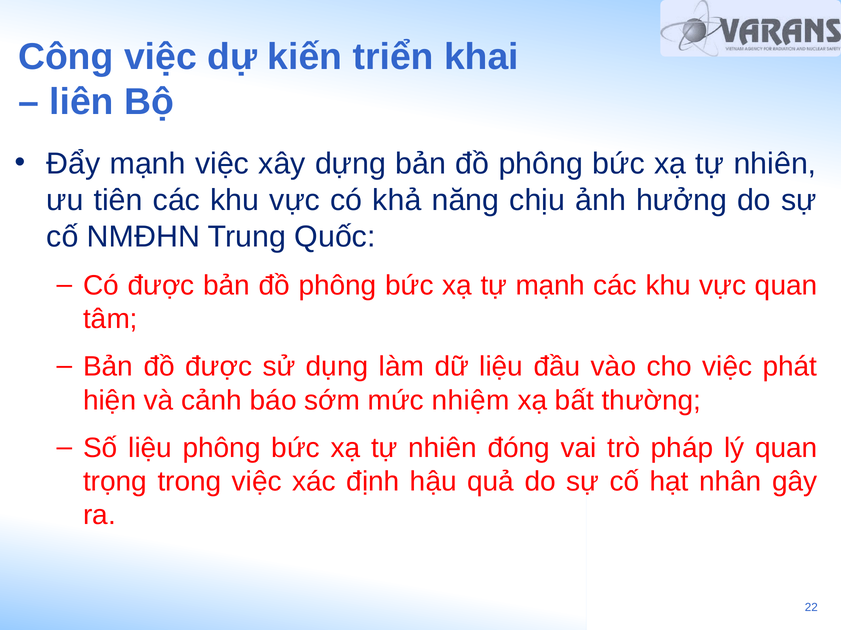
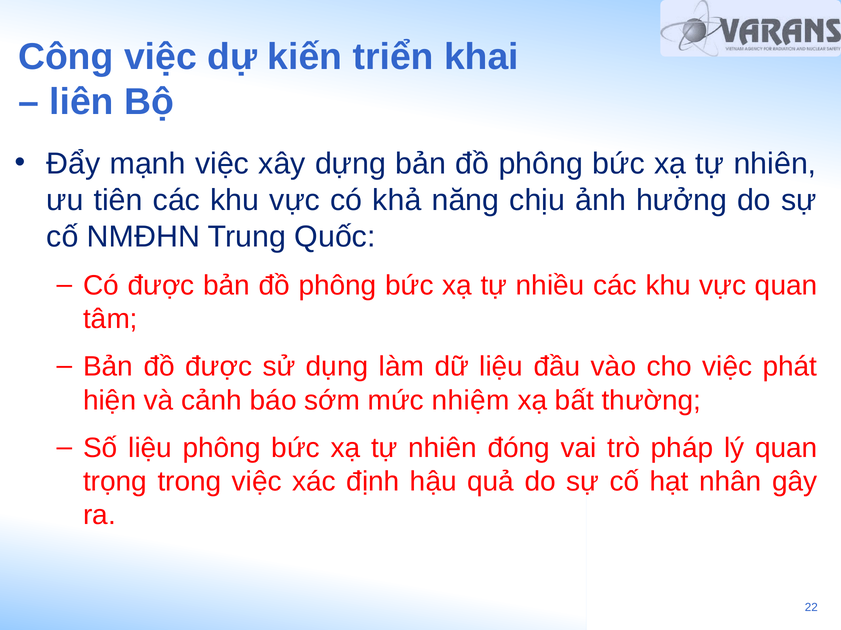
tự mạnh: mạnh -> nhiều (550, 286)
